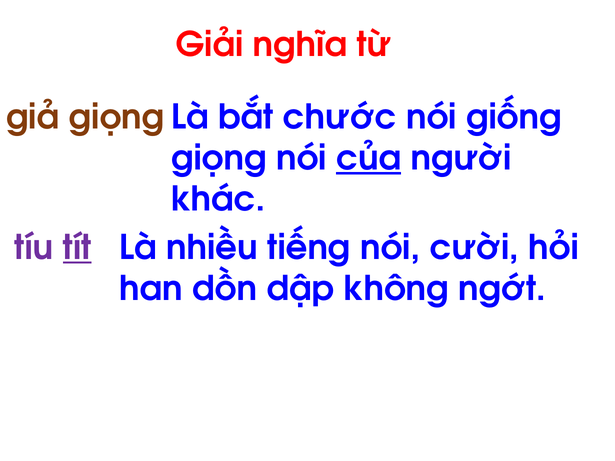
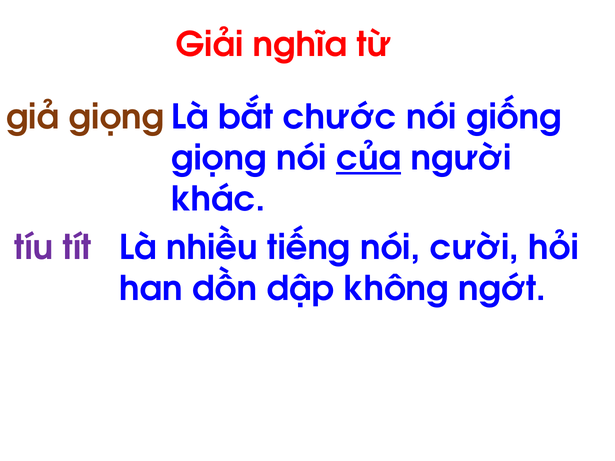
tít underline: present -> none (77, 248)
